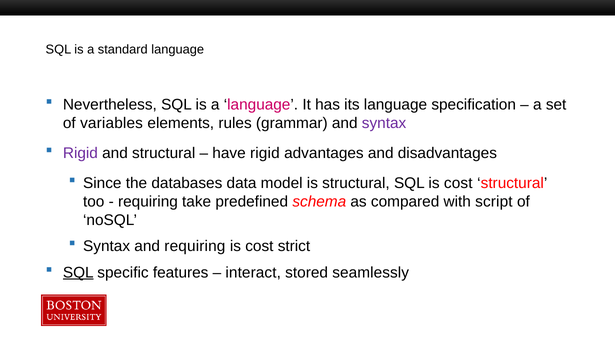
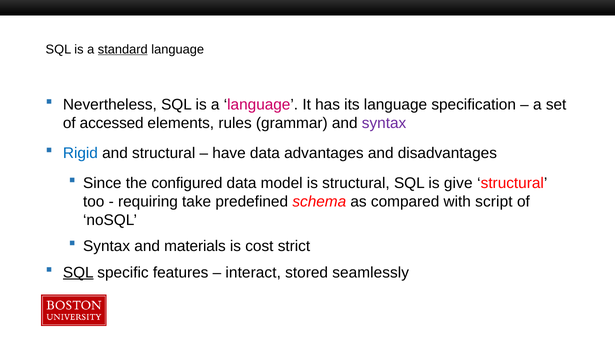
standard underline: none -> present (123, 49)
variables: variables -> accessed (112, 123)
Rigid colour: purple -> blue (80, 153)
have rigid: rigid -> data (265, 153)
databases: databases -> configured (187, 183)
SQL is cost: cost -> give (458, 183)
and requiring: requiring -> materials (195, 246)
